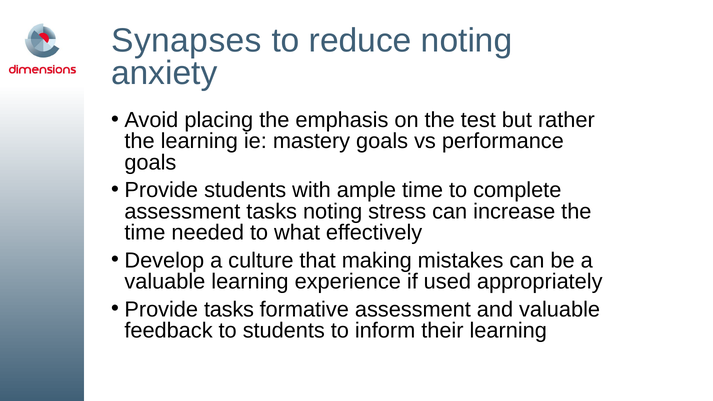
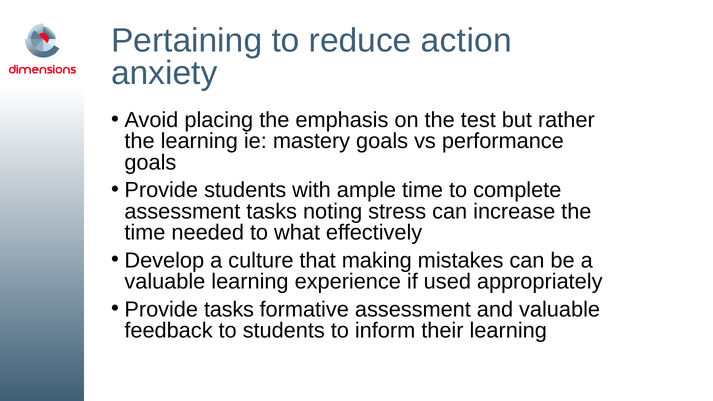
Synapses: Synapses -> Pertaining (187, 41)
reduce noting: noting -> action (466, 41)
